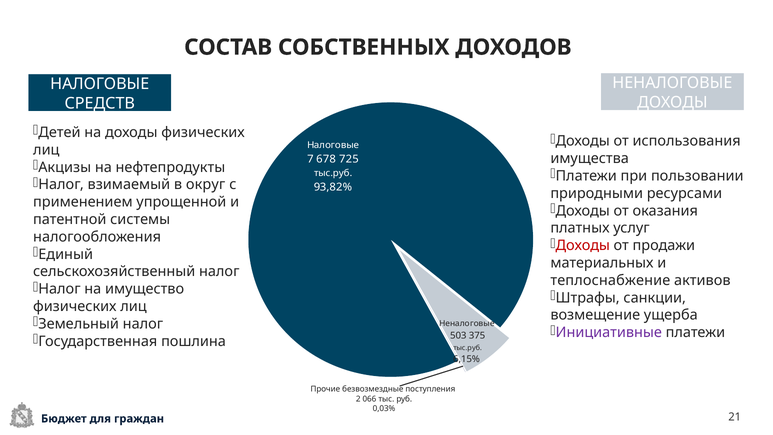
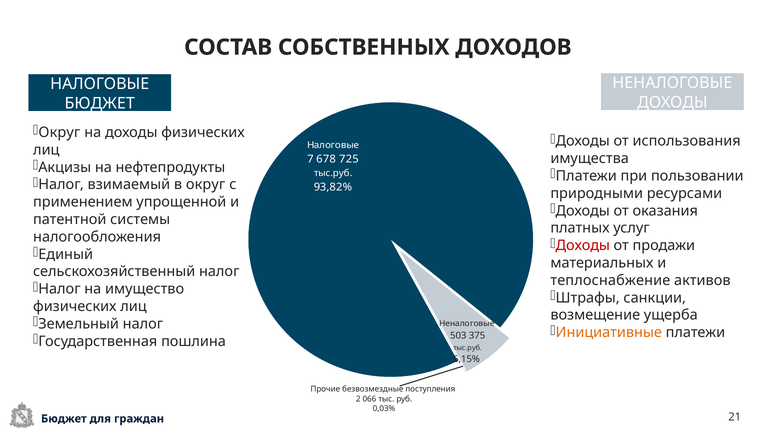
СРЕДСТВ: СРЕДСТВ -> БЮДЖЕТ (100, 103)
Детей: Детей -> Округ (59, 132)
Инициативные colour: purple -> orange (609, 332)
